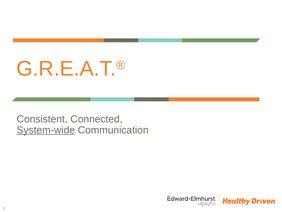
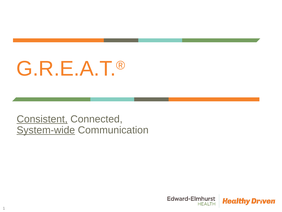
Consistent underline: none -> present (42, 119)
